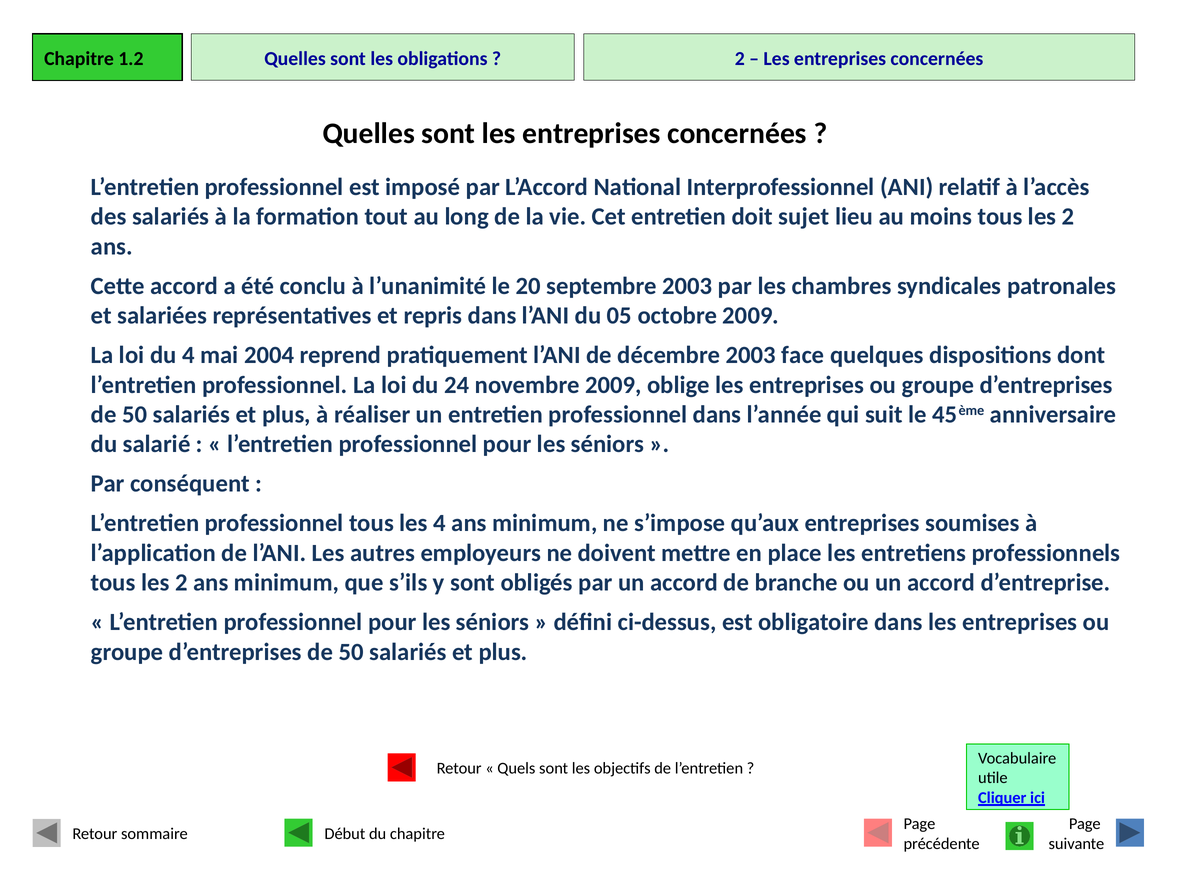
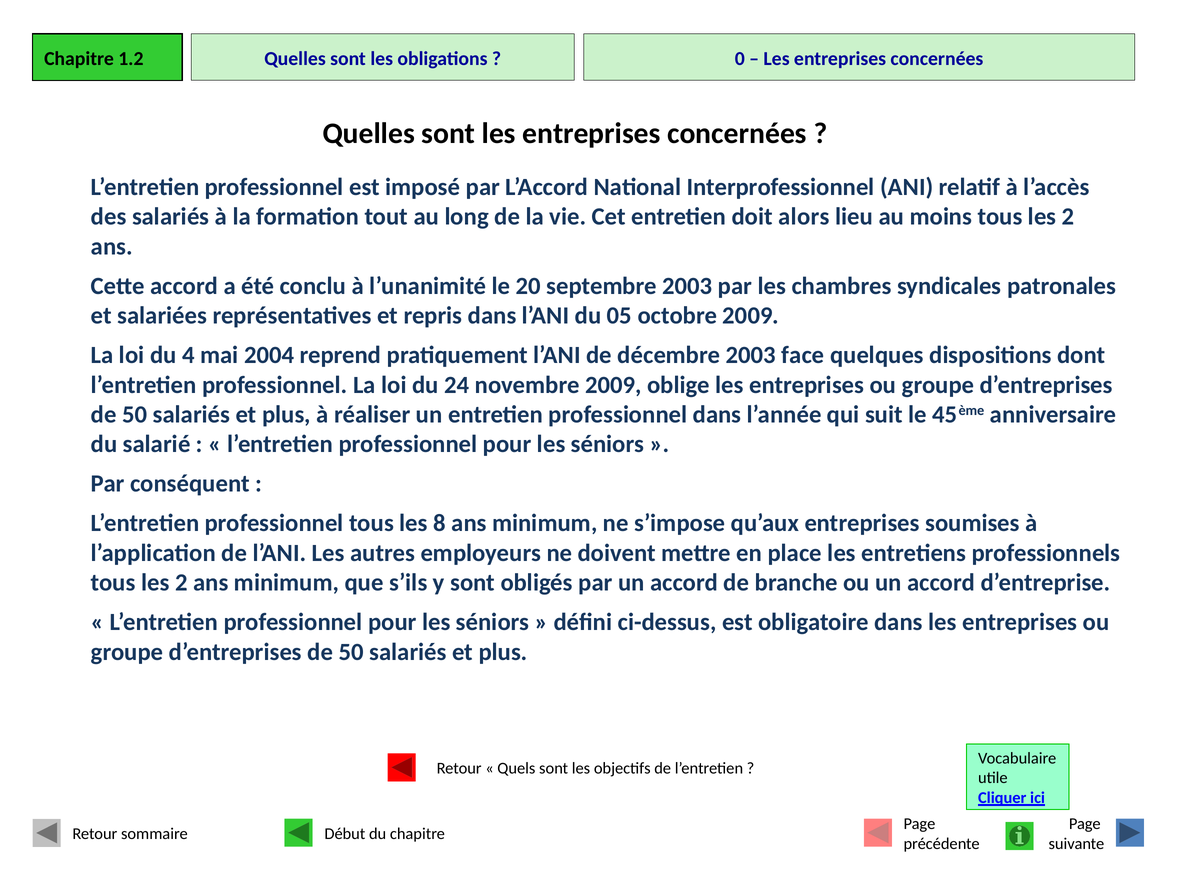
2: 2 -> 0 (740, 58)
sujet: sujet -> alors (804, 217)
les 4: 4 -> 8 (439, 523)
